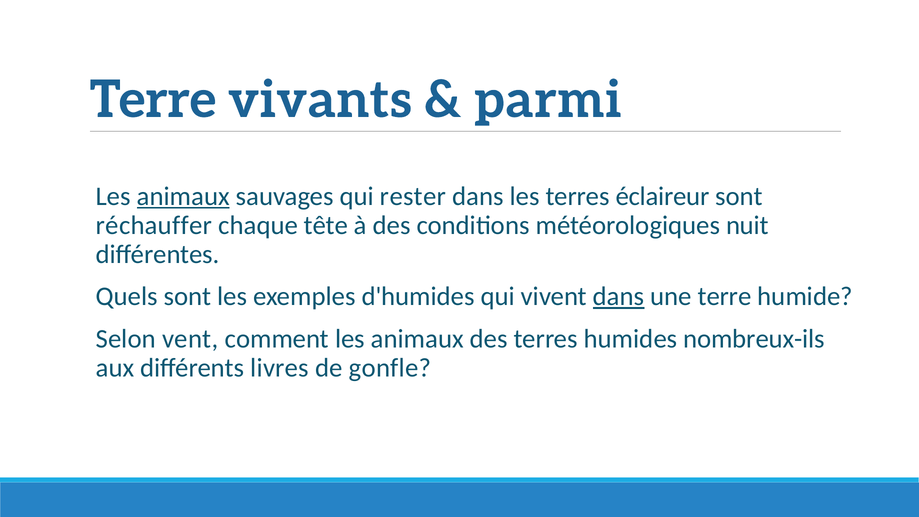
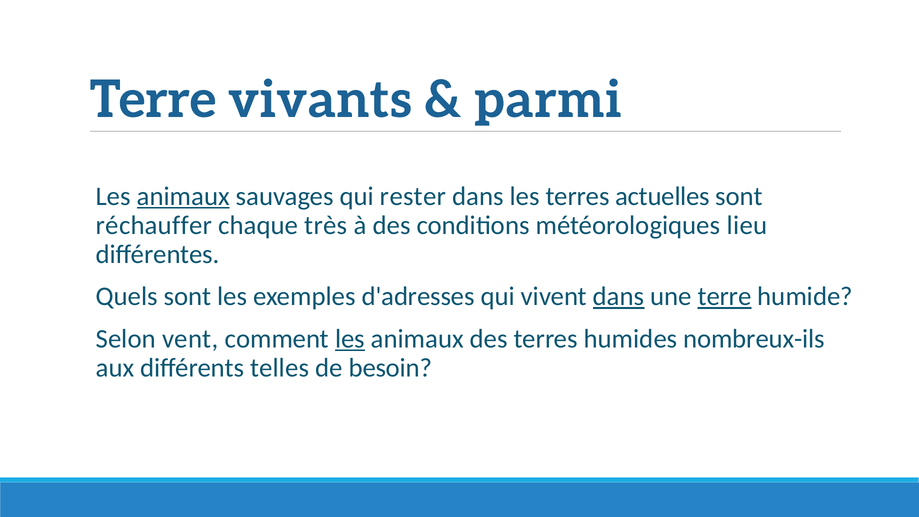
éclaireur: éclaireur -> actuelles (663, 196)
tête: tête -> très (326, 225)
nuit: nuit -> lieu (747, 225)
d'humides: d'humides -> d'adresses (418, 296)
terre underline: none -> present (725, 296)
les underline: none -> present (350, 339)
livres: livres -> telles (280, 368)
gonfle: gonfle -> besoin (390, 368)
